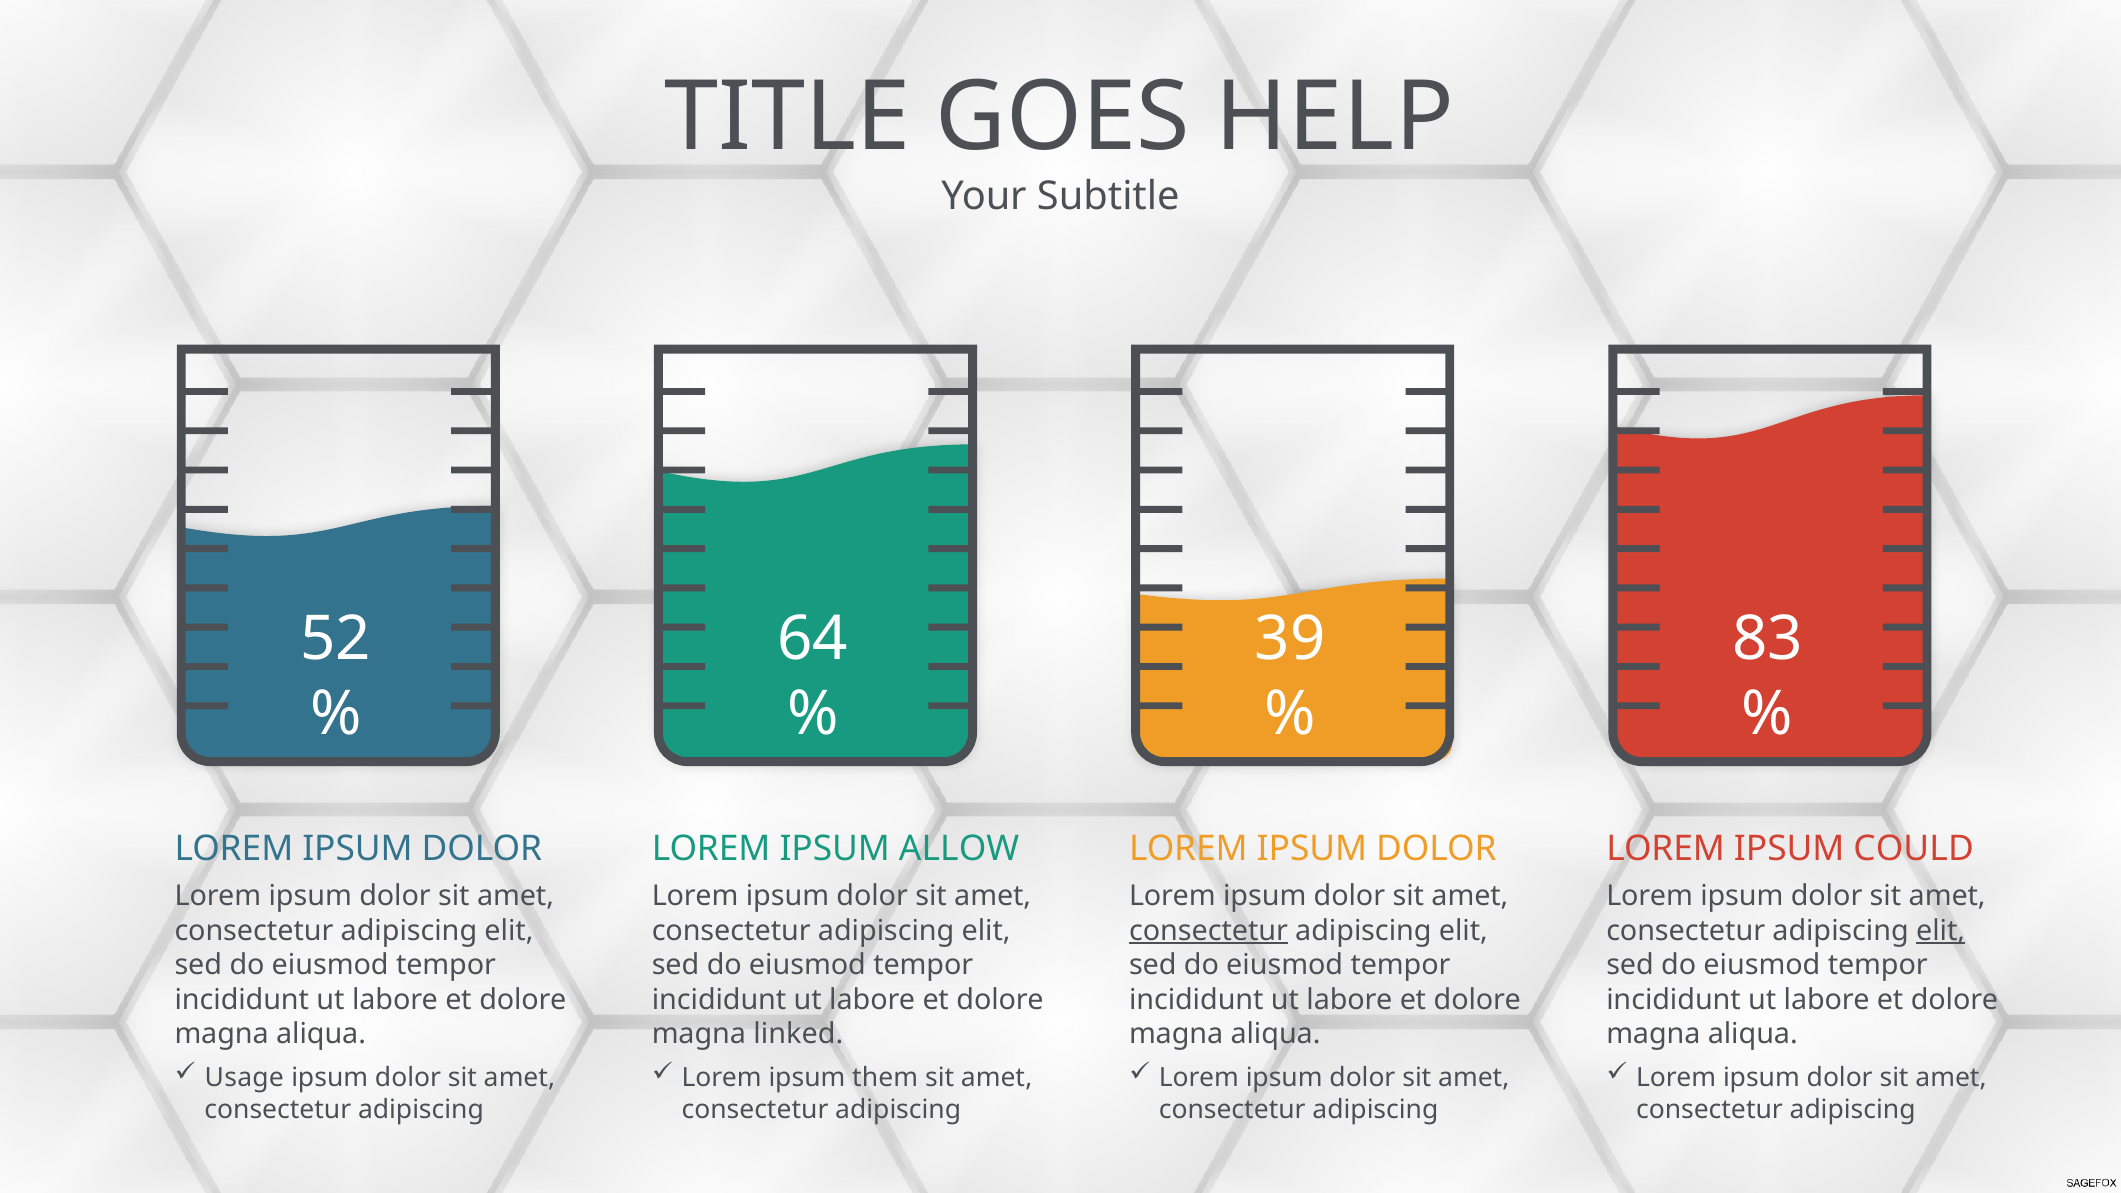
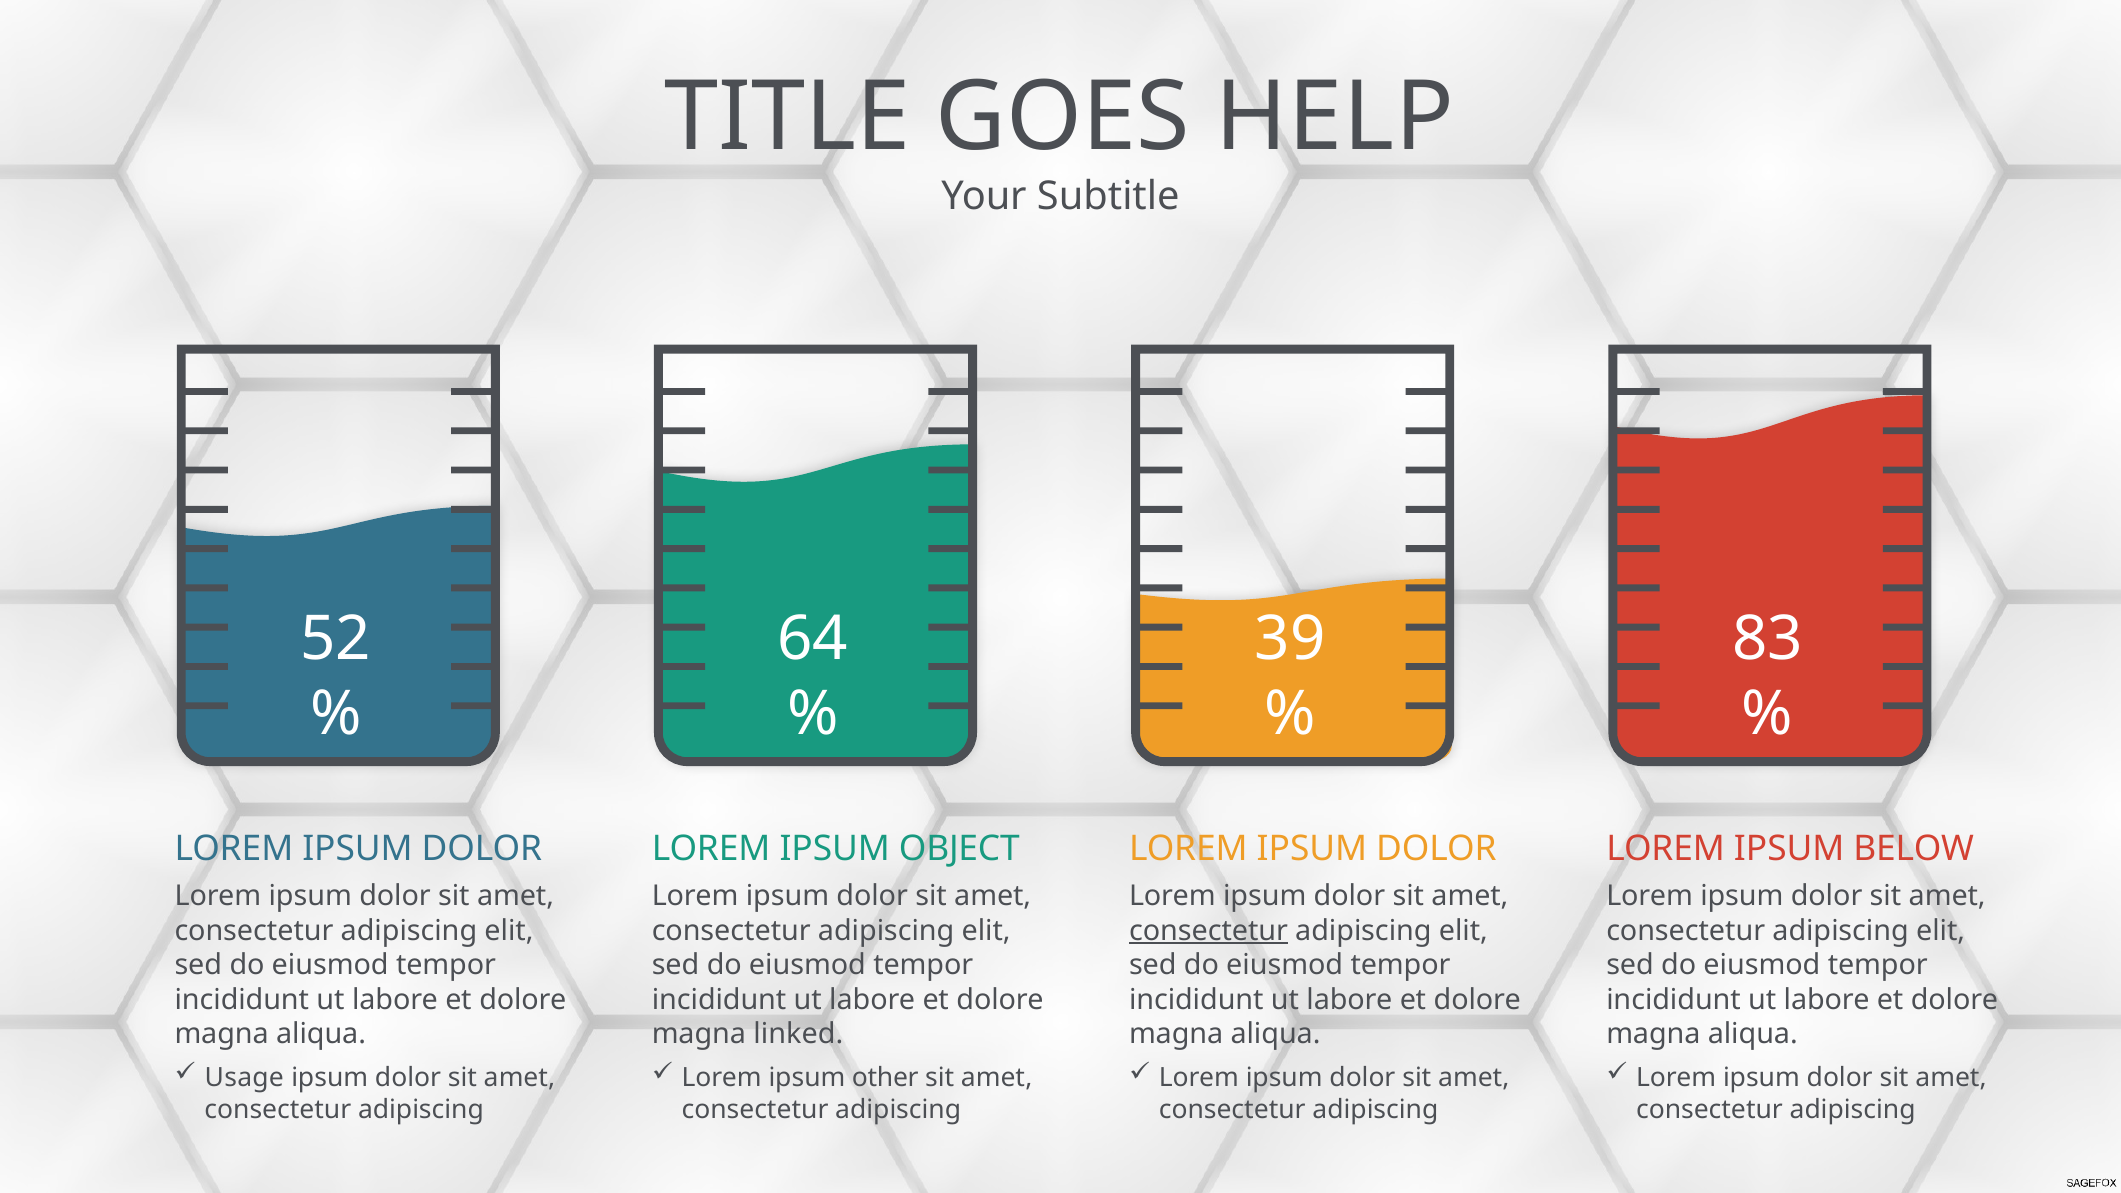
ALLOW: ALLOW -> OBJECT (959, 849)
COULD: COULD -> BELOW (1914, 849)
elit underline: present -> none (1941, 931)
them: them -> other (885, 1078)
